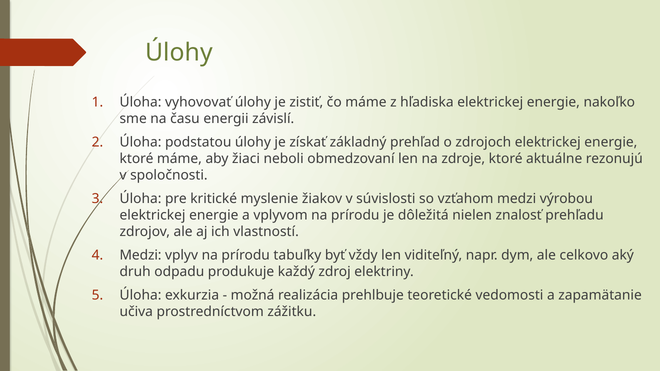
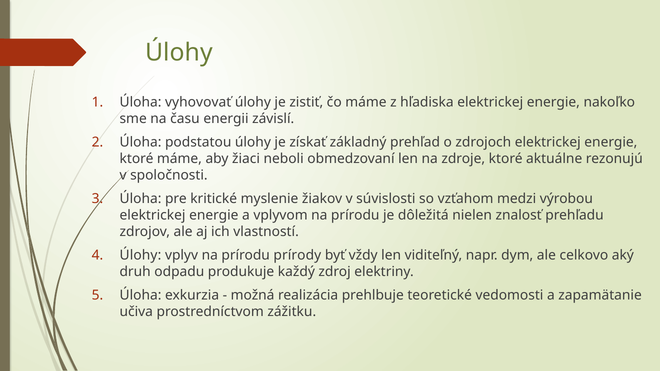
Medzi: Medzi -> Úlohy (140, 255)
tabuľky: tabuľky -> prírody (297, 255)
